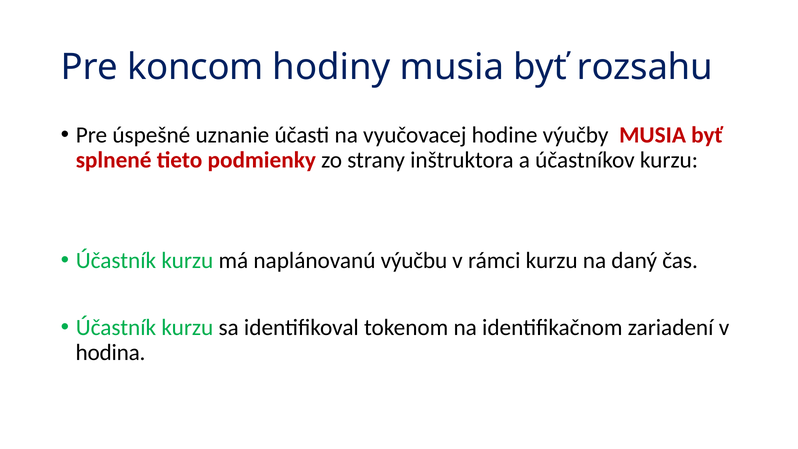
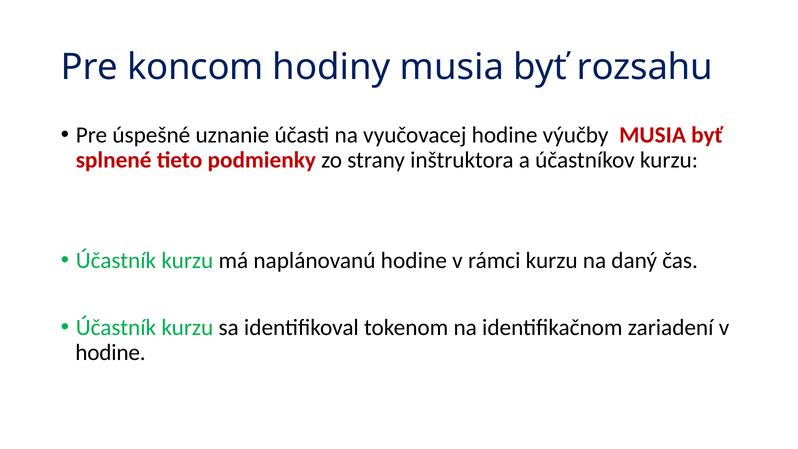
naplánovanú výučbu: výučbu -> hodine (414, 260)
hodina: hodina -> hodine (110, 352)
